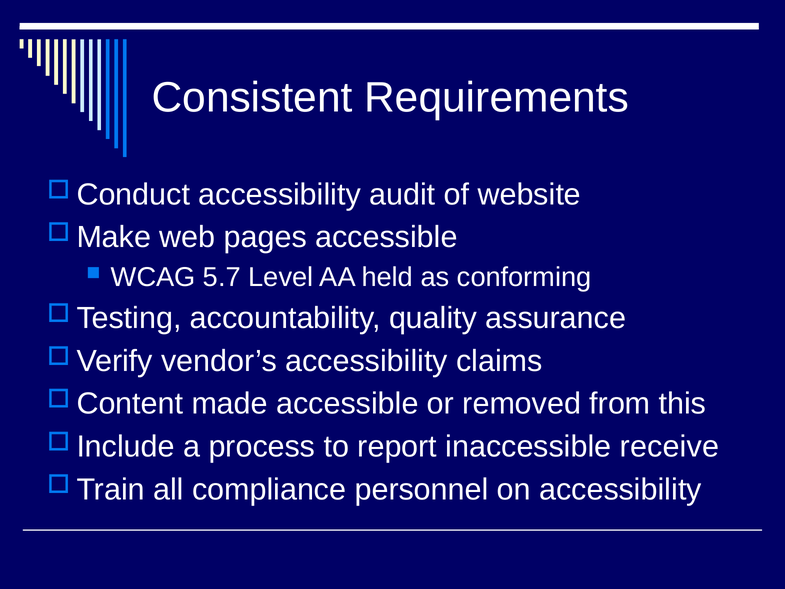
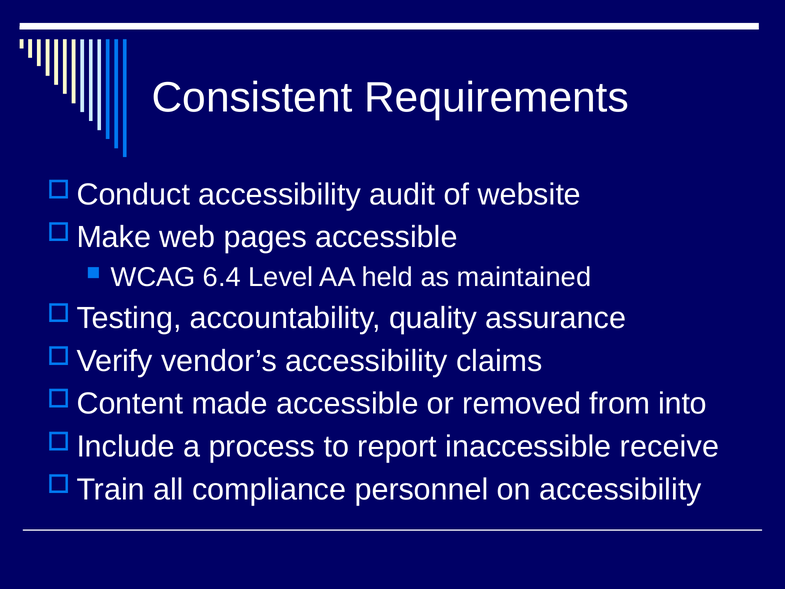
5.7: 5.7 -> 6.4 (222, 277)
conforming: conforming -> maintained (524, 277)
this: this -> into (683, 404)
